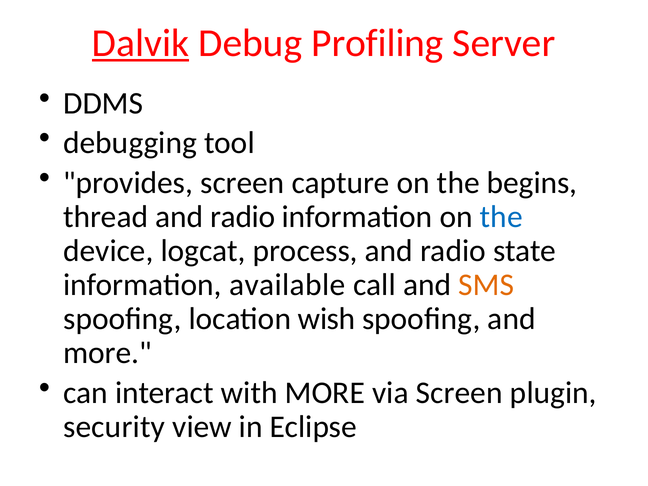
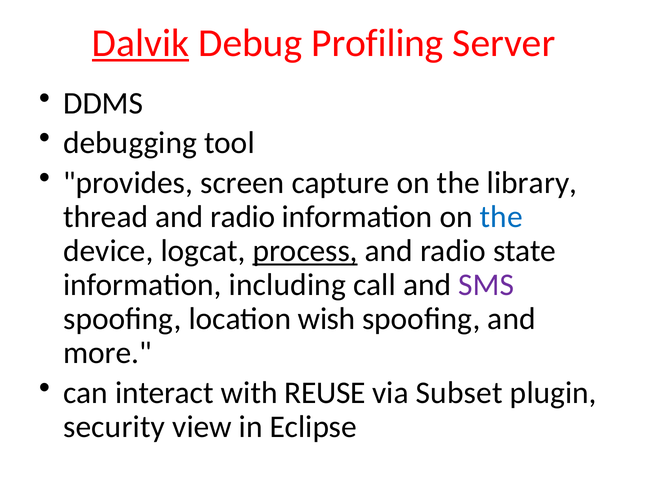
begins: begins -> library (532, 183)
process underline: none -> present (305, 251)
available: available -> including (287, 285)
SMS colour: orange -> purple (486, 285)
with MORE: MORE -> REUSE (325, 393)
via Screen: Screen -> Subset (459, 393)
